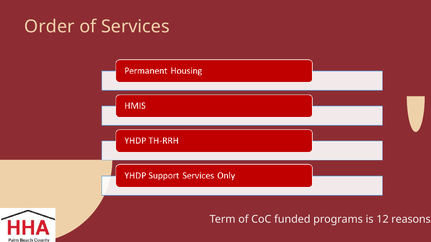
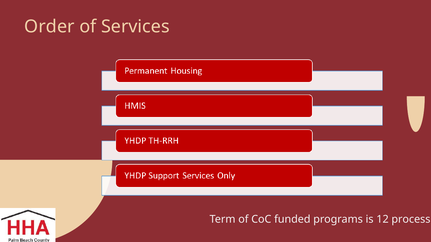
reasons: reasons -> process (411, 220)
